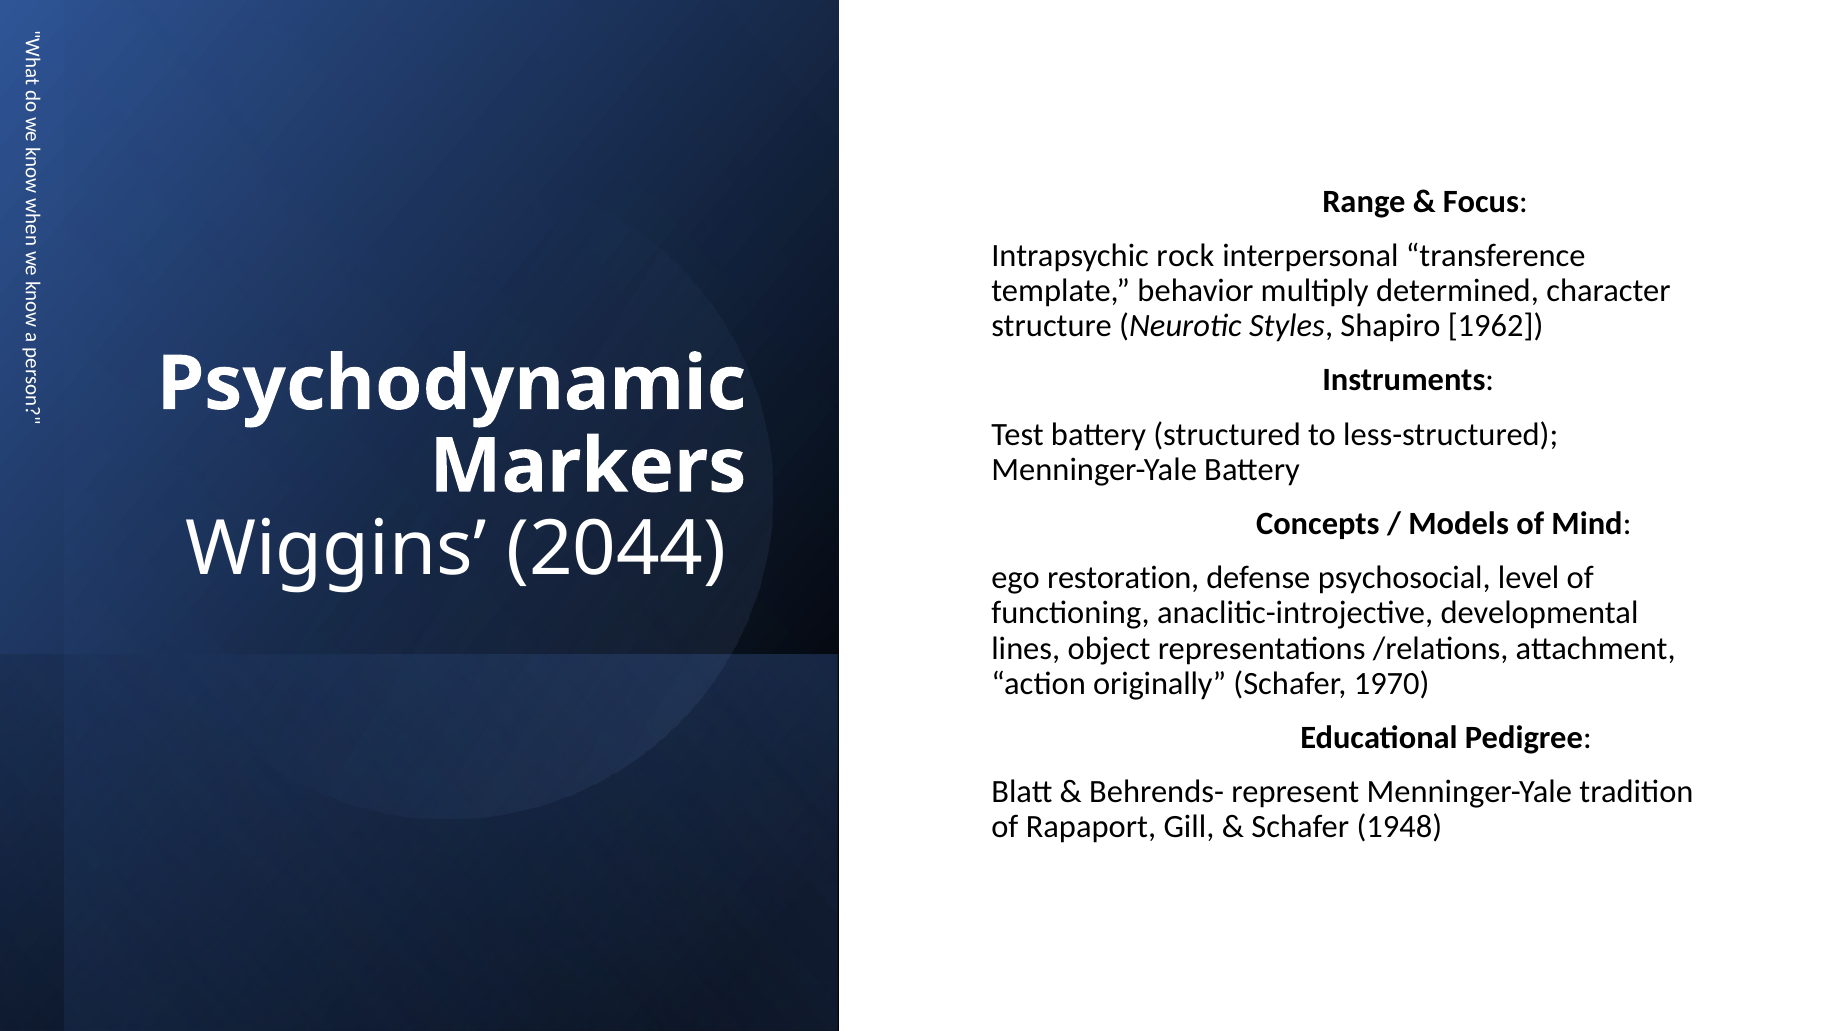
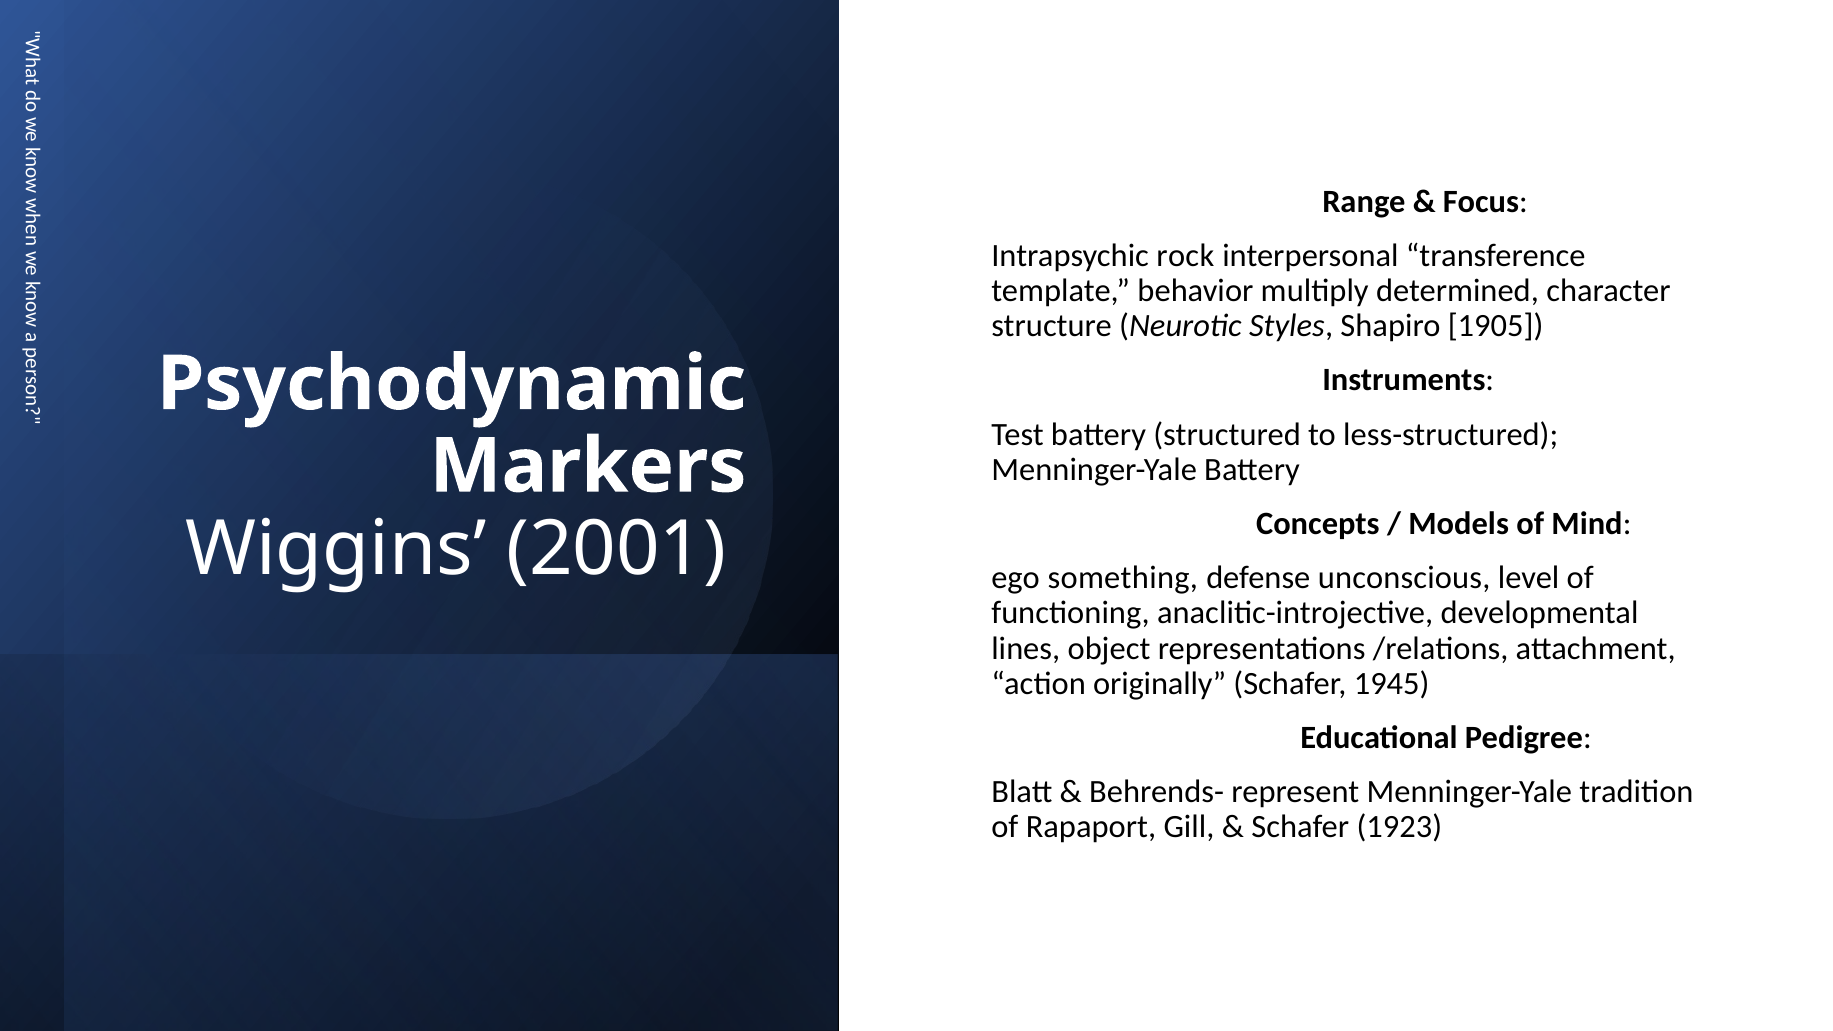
1962: 1962 -> 1905 (1496, 326)
2044: 2044 -> 2001 (616, 549)
restoration: restoration -> something (1123, 578)
psychosocial: psychosocial -> unconscious (1404, 578)
1970: 1970 -> 1945 (1392, 683)
1948: 1948 -> 1923 (1399, 827)
